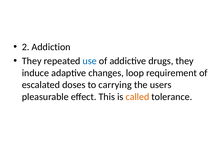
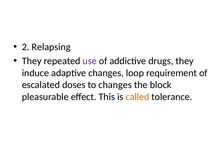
Addiction: Addiction -> Relapsing (51, 47)
use colour: blue -> purple (90, 61)
to carrying: carrying -> changes (115, 85)
users: users -> block (161, 85)
